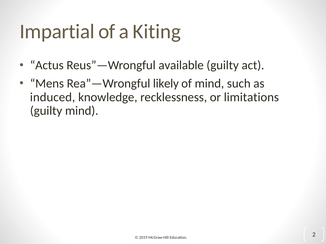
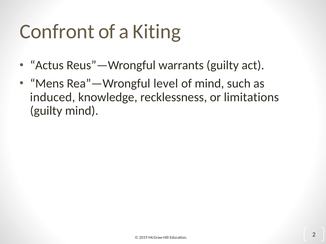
Impartial: Impartial -> Confront (57, 32)
available: available -> warrants (181, 65)
likely: likely -> level (166, 84)
